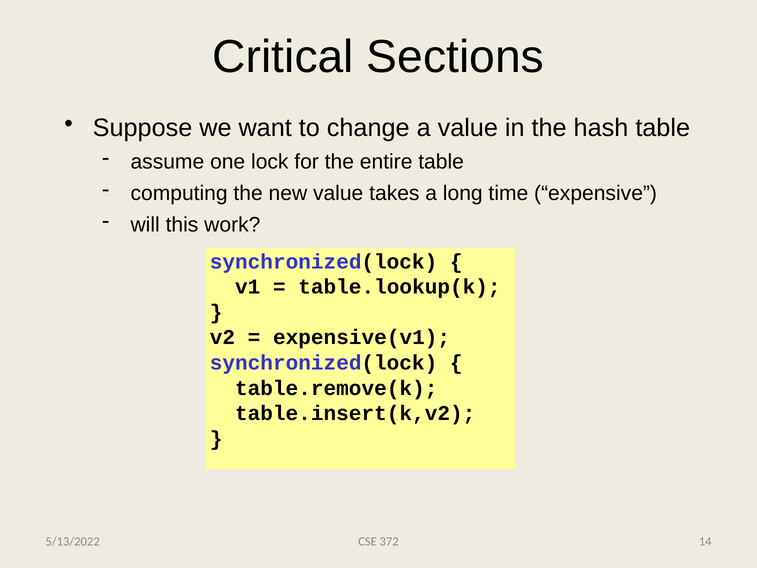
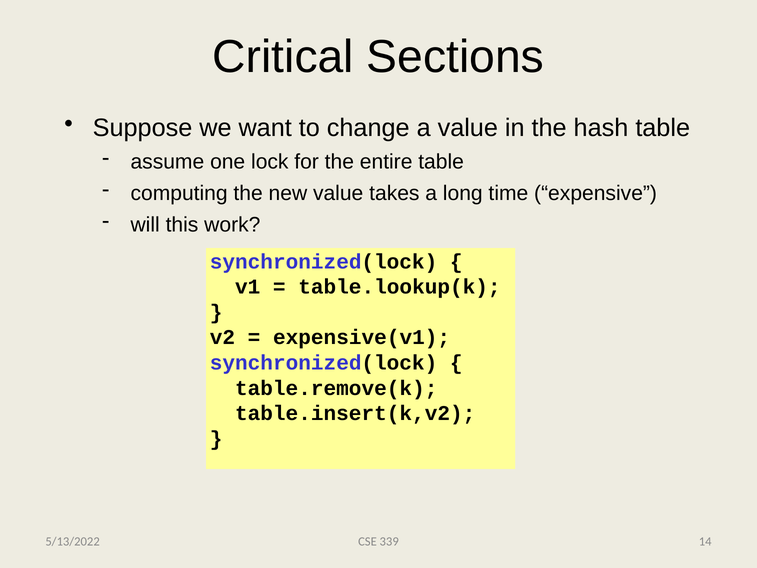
372: 372 -> 339 (389, 541)
